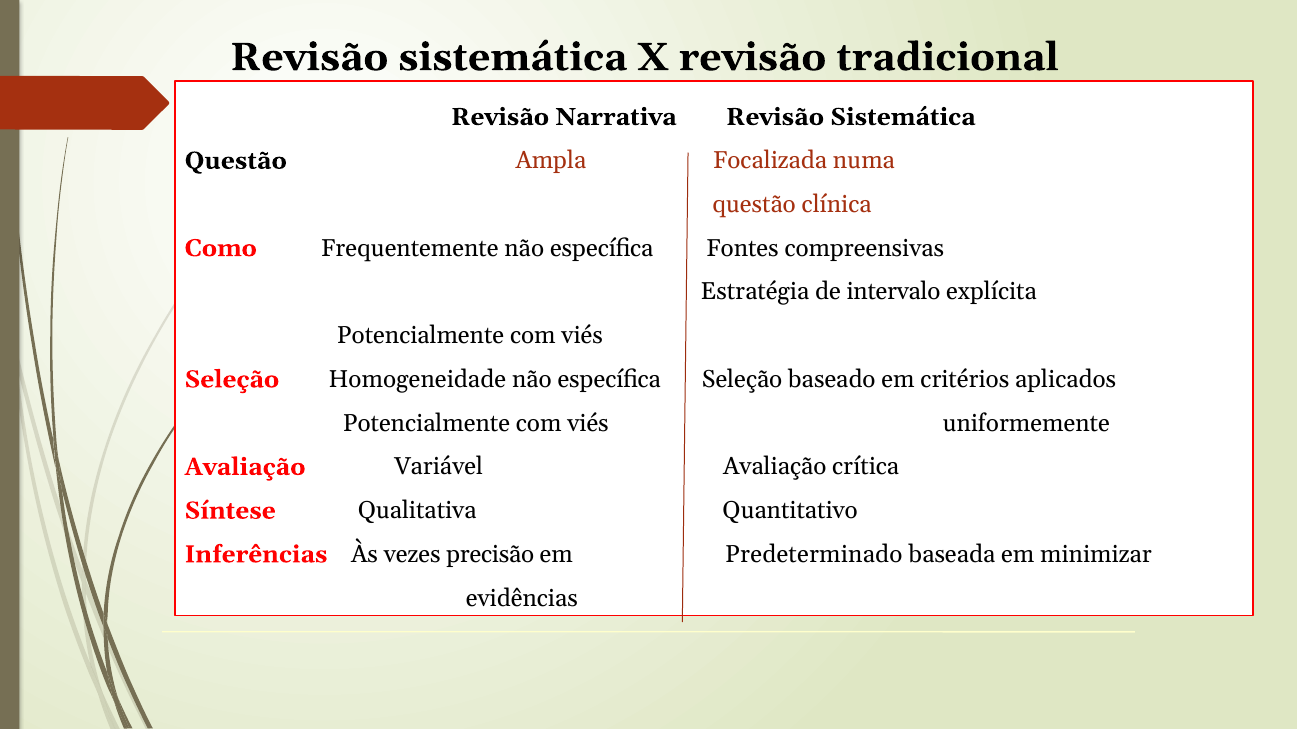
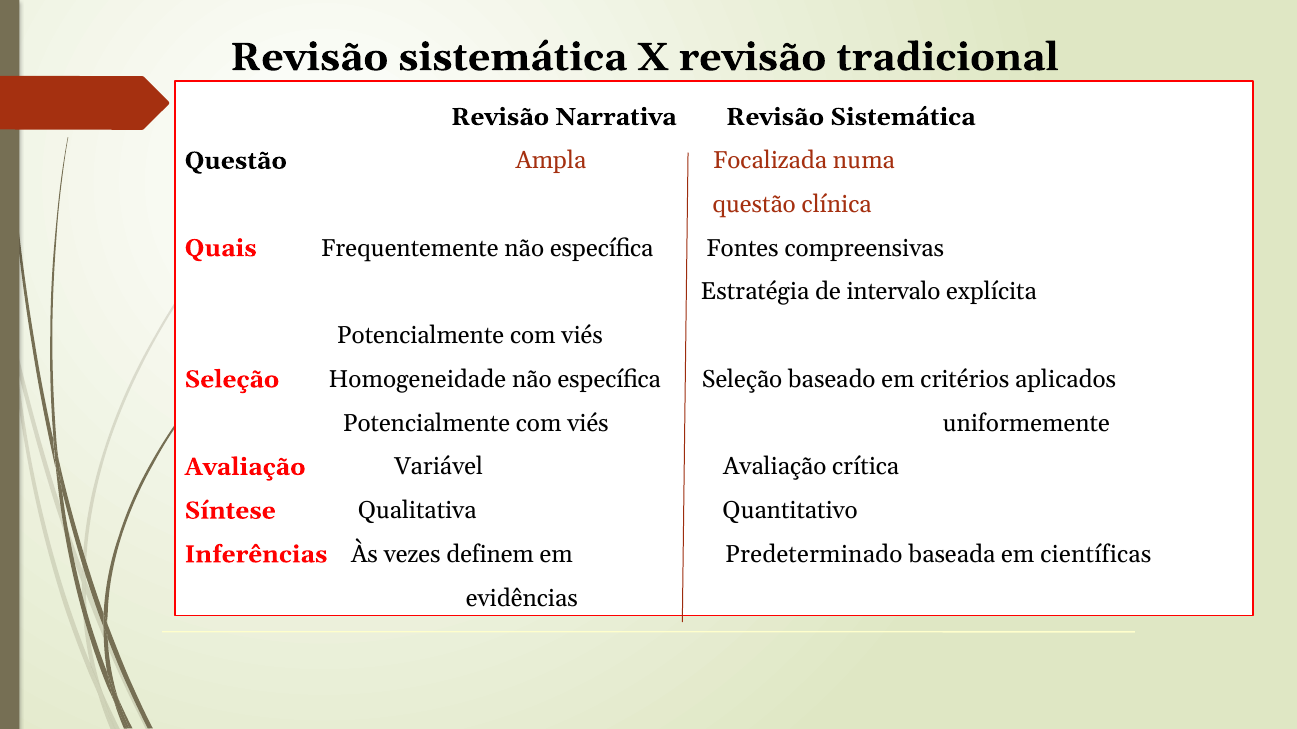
Como: Como -> Quais (221, 248)
precisão: precisão -> definem (490, 555)
minimizar: minimizar -> científicas (1096, 555)
